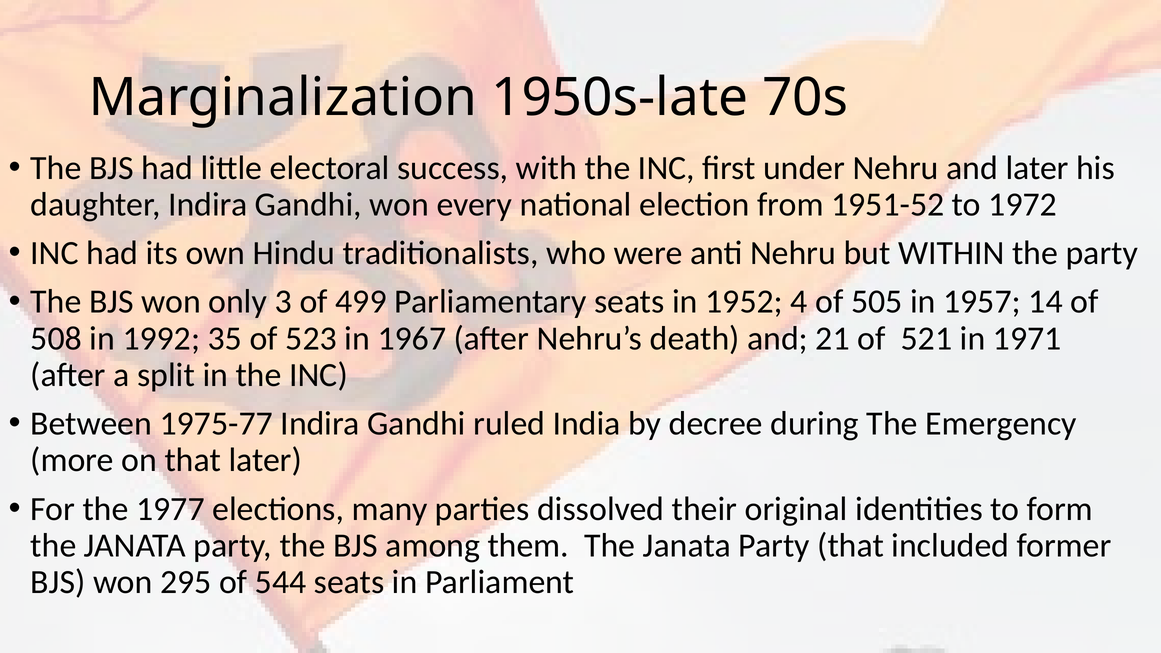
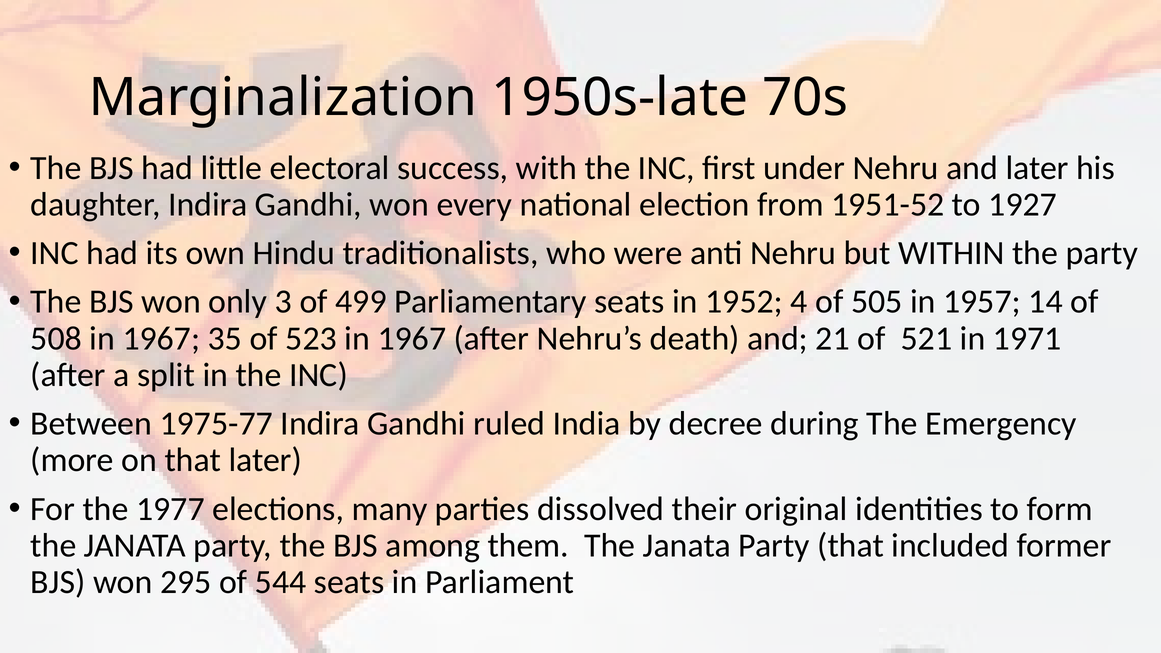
1972: 1972 -> 1927 (1023, 204)
508 in 1992: 1992 -> 1967 (161, 338)
